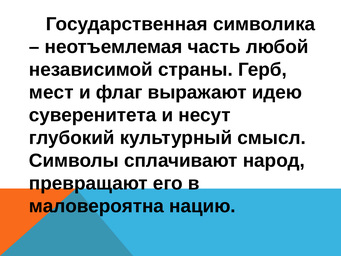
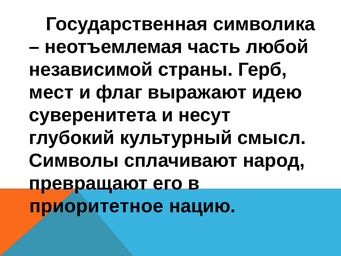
маловероятна: маловероятна -> приоритетное (96, 206)
